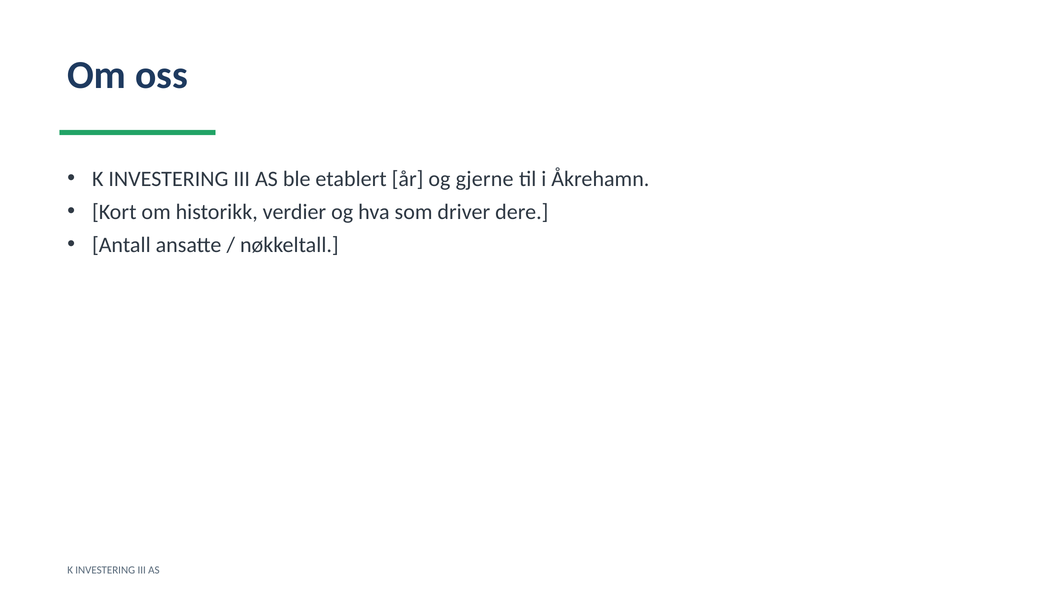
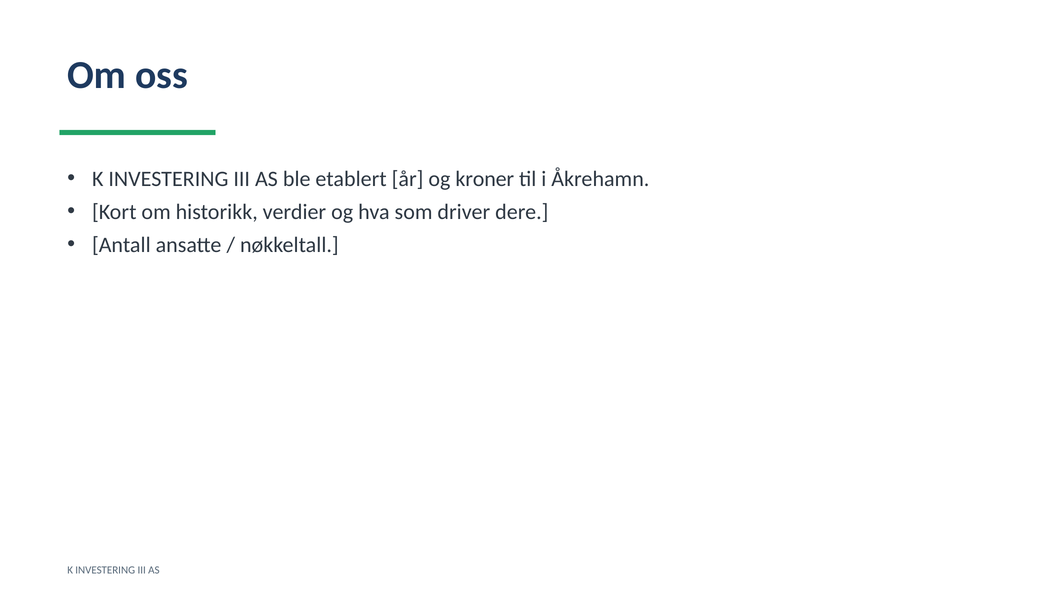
gjerne: gjerne -> kroner (485, 179)
